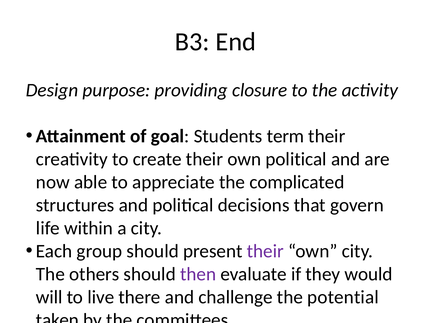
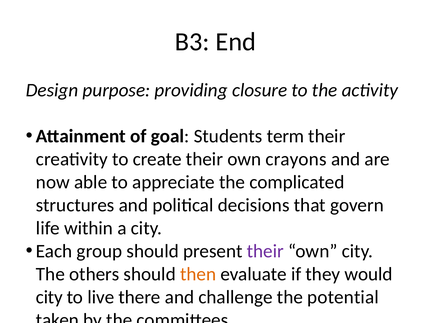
own political: political -> crayons (296, 159)
then colour: purple -> orange (198, 274)
will: will -> city (49, 297)
